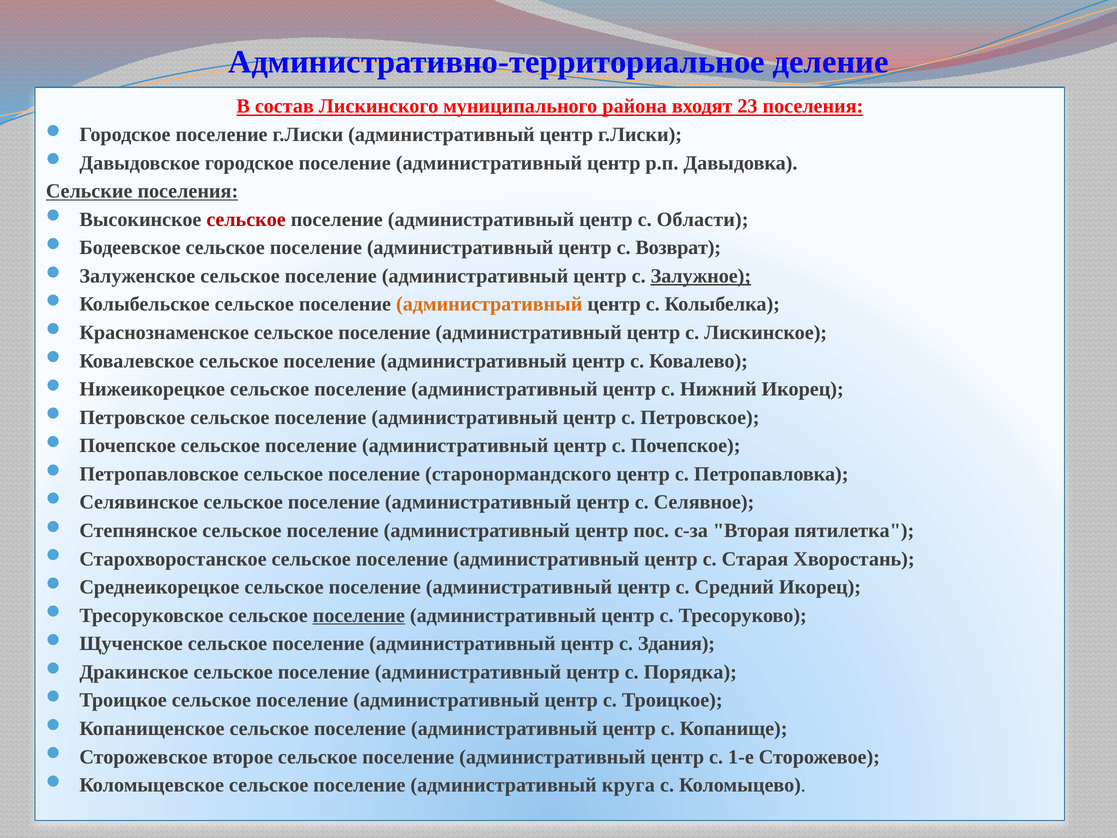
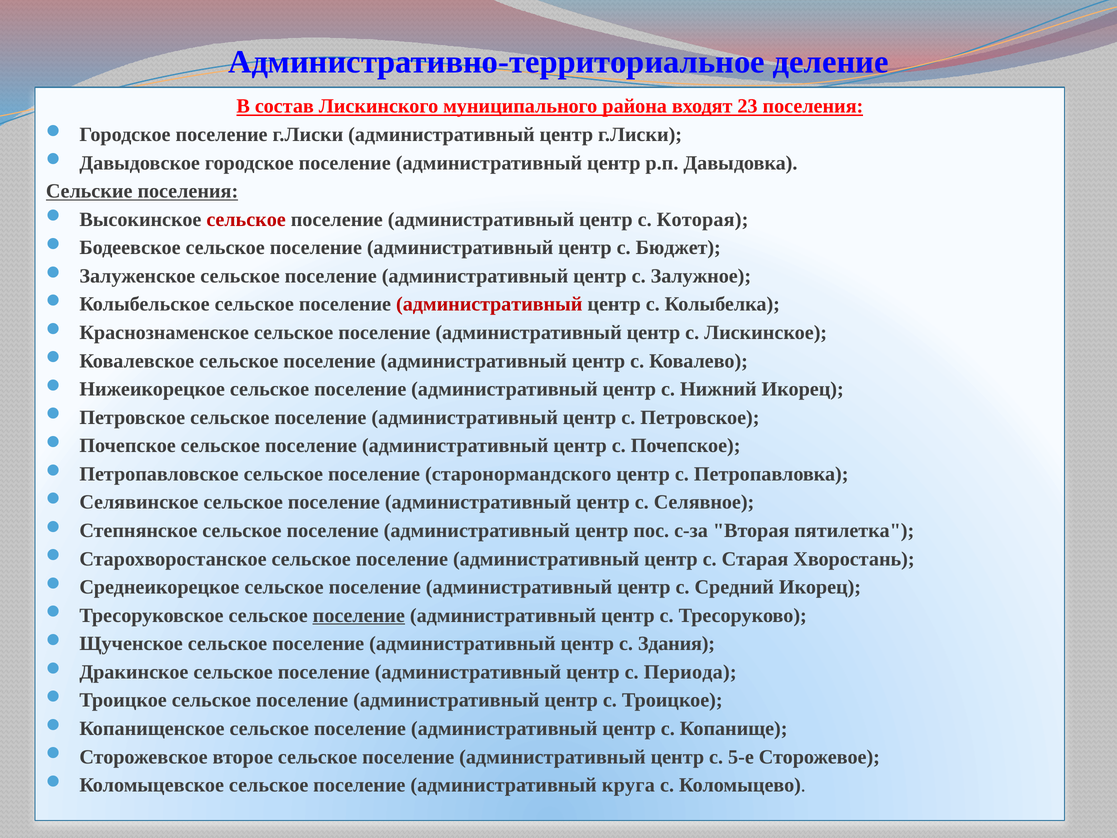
Области: Области -> Которая (703, 219)
Возврат: Возврат -> Бюджет (678, 248)
Залужное underline: present -> none (701, 276)
административный colour: orange -> red (489, 304)
Порядка: Порядка -> Периода (690, 672)
1-е: 1-е -> 5-е (741, 757)
